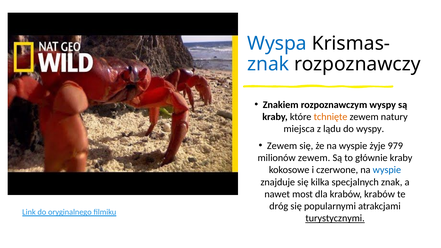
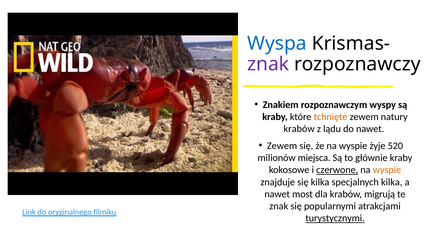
znak colour: blue -> purple (268, 64)
miejsca: miejsca -> krabów (299, 129)
do wyspy: wyspy -> nawet (370, 129)
979: 979 -> 520 (395, 146)
milionów zewem: zewem -> miejsca (314, 158)
czerwone underline: none -> present (337, 170)
wyspie colour: blue -> orange (387, 170)
specjalnych znak: znak -> kilka (392, 182)
krabów krabów: krabów -> migrują (380, 194)
dróg: dróg -> znak (279, 206)
